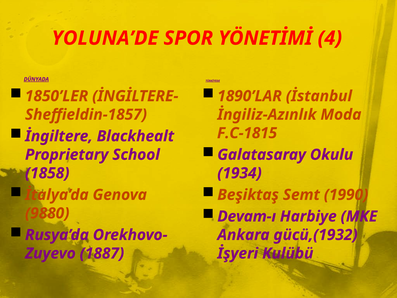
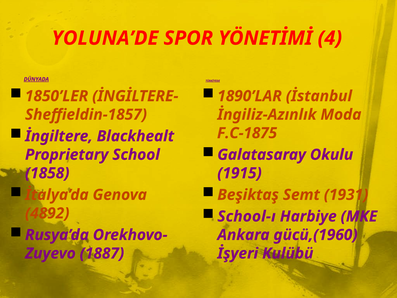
F.C-1815: F.C-1815 -> F.C-1875 (247, 133)
1934: 1934 -> 1915 (240, 173)
1990: 1990 -> 1931 (346, 195)
Devam-ı: Devam-ı -> School-ı (247, 216)
9880: 9880 -> 4892 (47, 213)
gücü,(1932: gücü,(1932 -> gücü,(1960 (316, 235)
